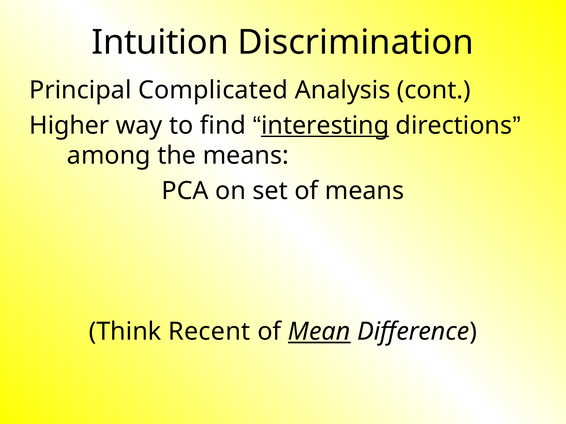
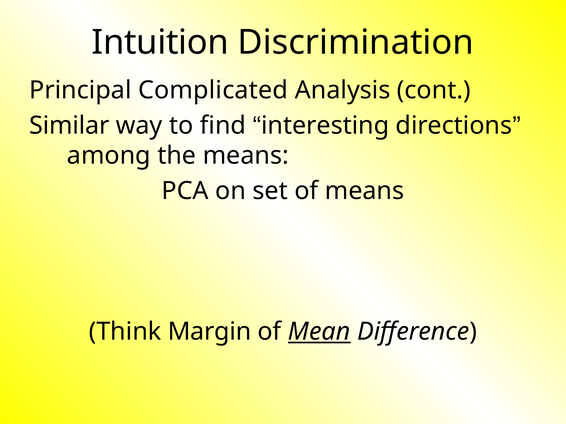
Higher: Higher -> Similar (69, 126)
interesting underline: present -> none (325, 126)
Recent: Recent -> Margin (209, 332)
